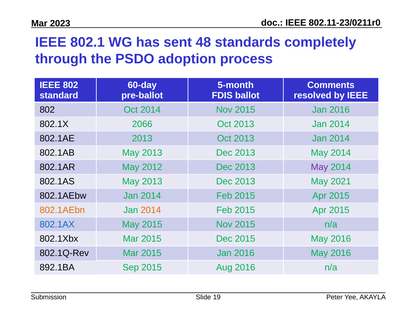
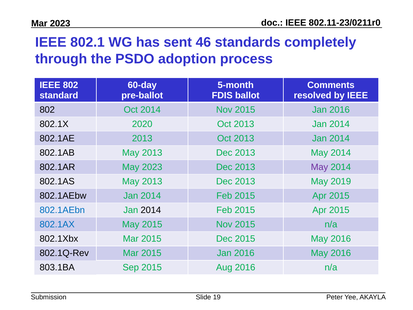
48: 48 -> 46 (203, 42)
2066: 2066 -> 2020 (142, 124)
May 2012: 2012 -> 2023 (152, 167)
2021: 2021 -> 2019 (341, 181)
802.1AEbn colour: orange -> blue (62, 210)
2014 colour: orange -> black (151, 210)
892.1BA: 892.1BA -> 803.1BA (57, 267)
